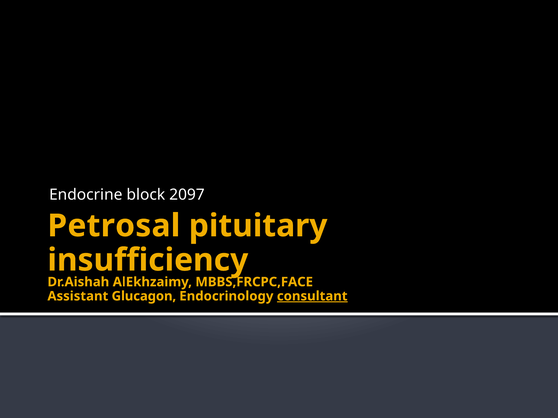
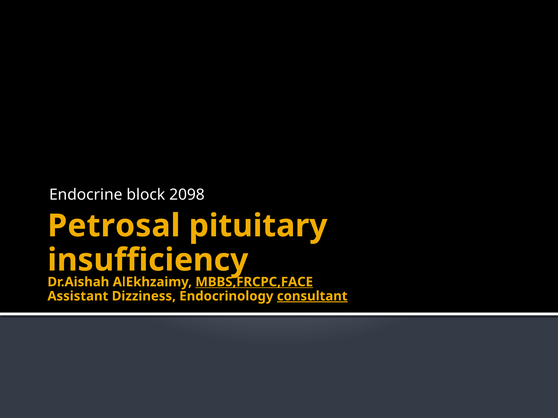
2097: 2097 -> 2098 (187, 195)
MBBS,FRCPC,FACE underline: none -> present (254, 282)
Glucagon: Glucagon -> Dizziness (144, 296)
